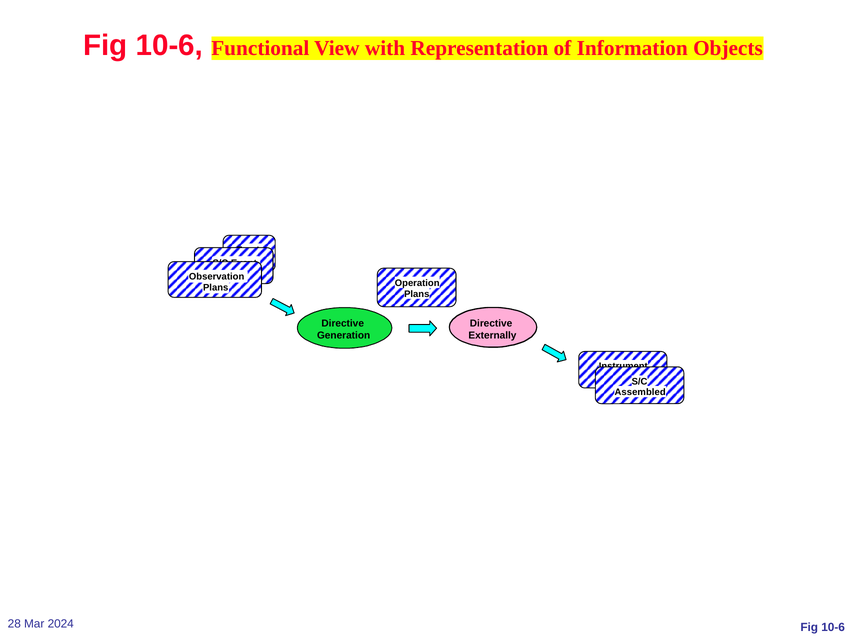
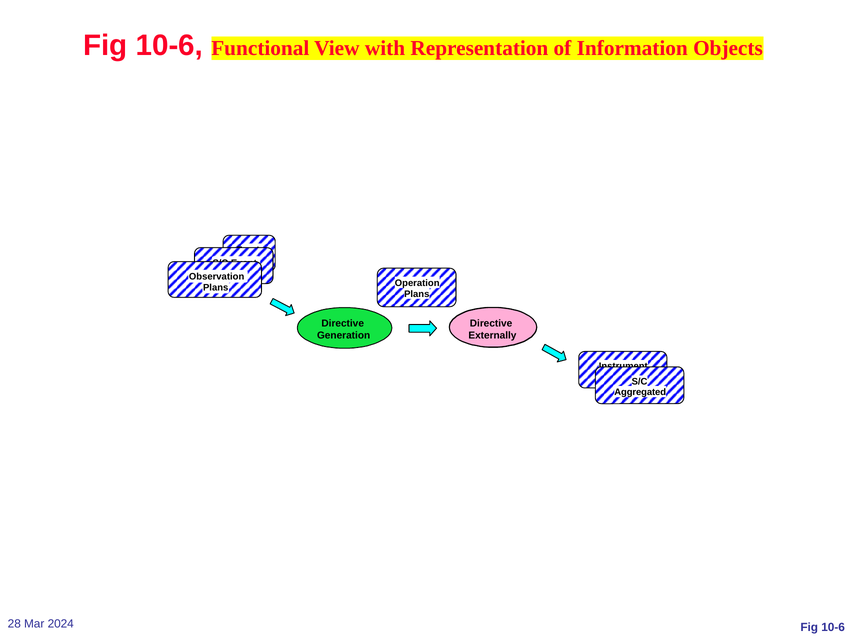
Assembled: Assembled -> Aggregated (640, 392)
